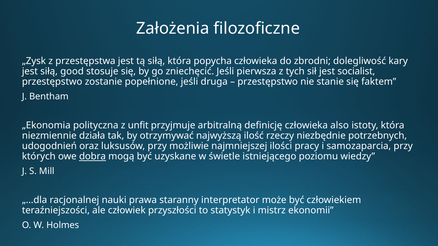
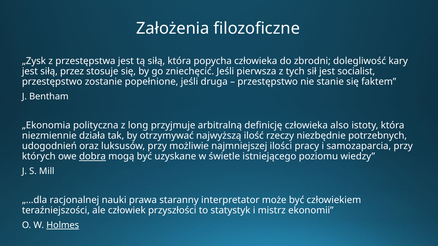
good: good -> przez (72, 72)
unfit: unfit -> long (138, 126)
Holmes underline: none -> present (63, 225)
